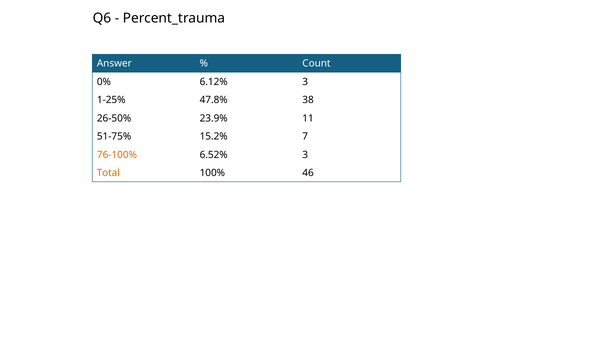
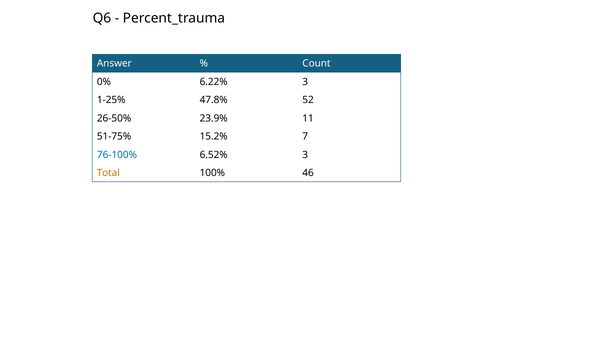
6.12%: 6.12% -> 6.22% (214, 82)
38: 38 -> 52 (308, 100)
76-100% colour: orange -> blue (117, 155)
